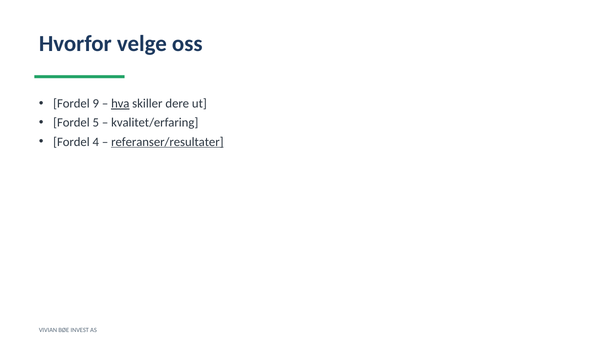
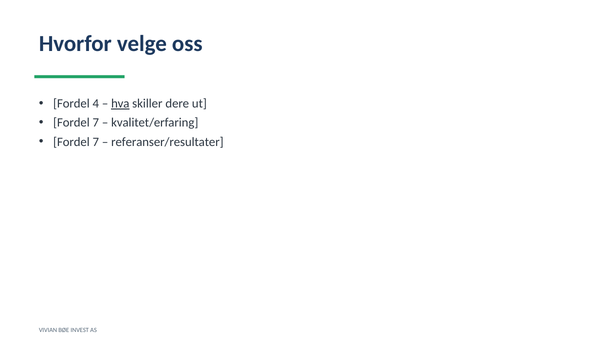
9: 9 -> 4 (96, 103)
5: 5 -> 7 (96, 123)
4: 4 -> 7 (96, 142)
referanser/resultater underline: present -> none (167, 142)
